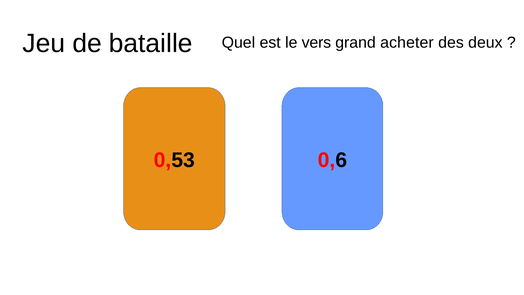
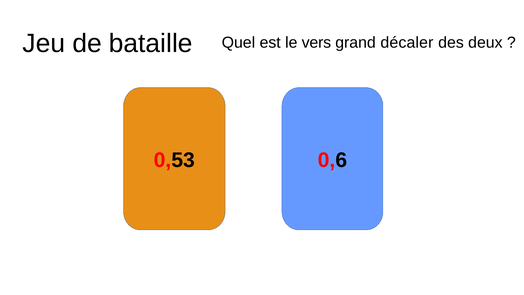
acheter: acheter -> décaler (407, 43)
